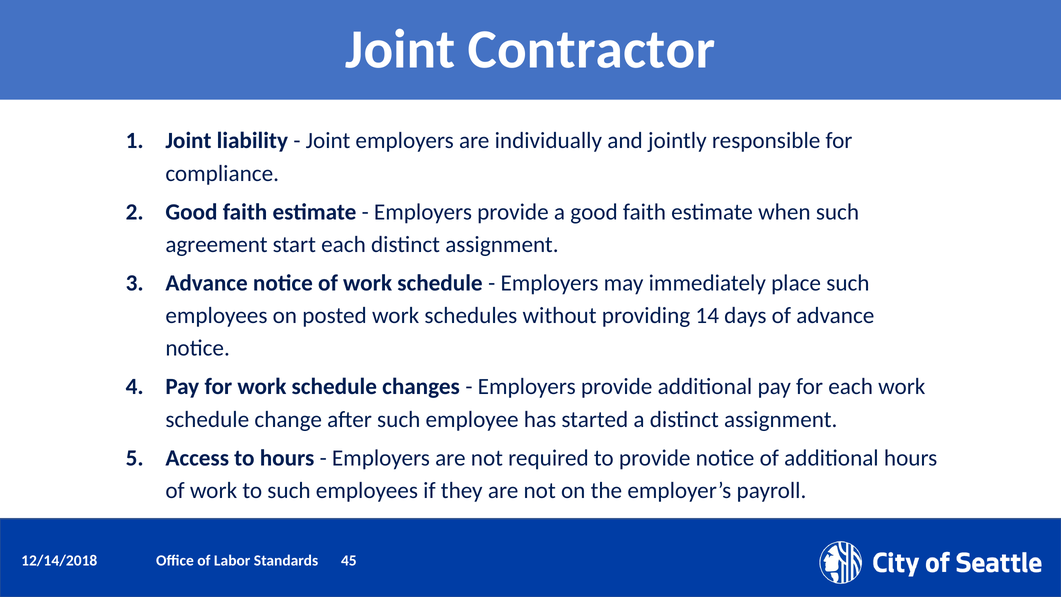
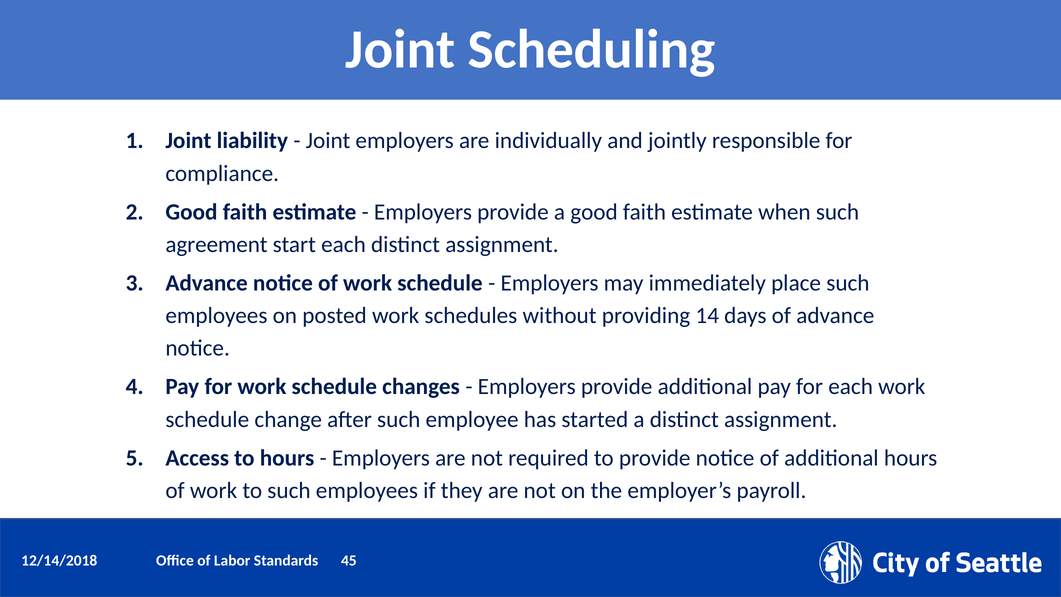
Contractor: Contractor -> Scheduling (592, 49)
